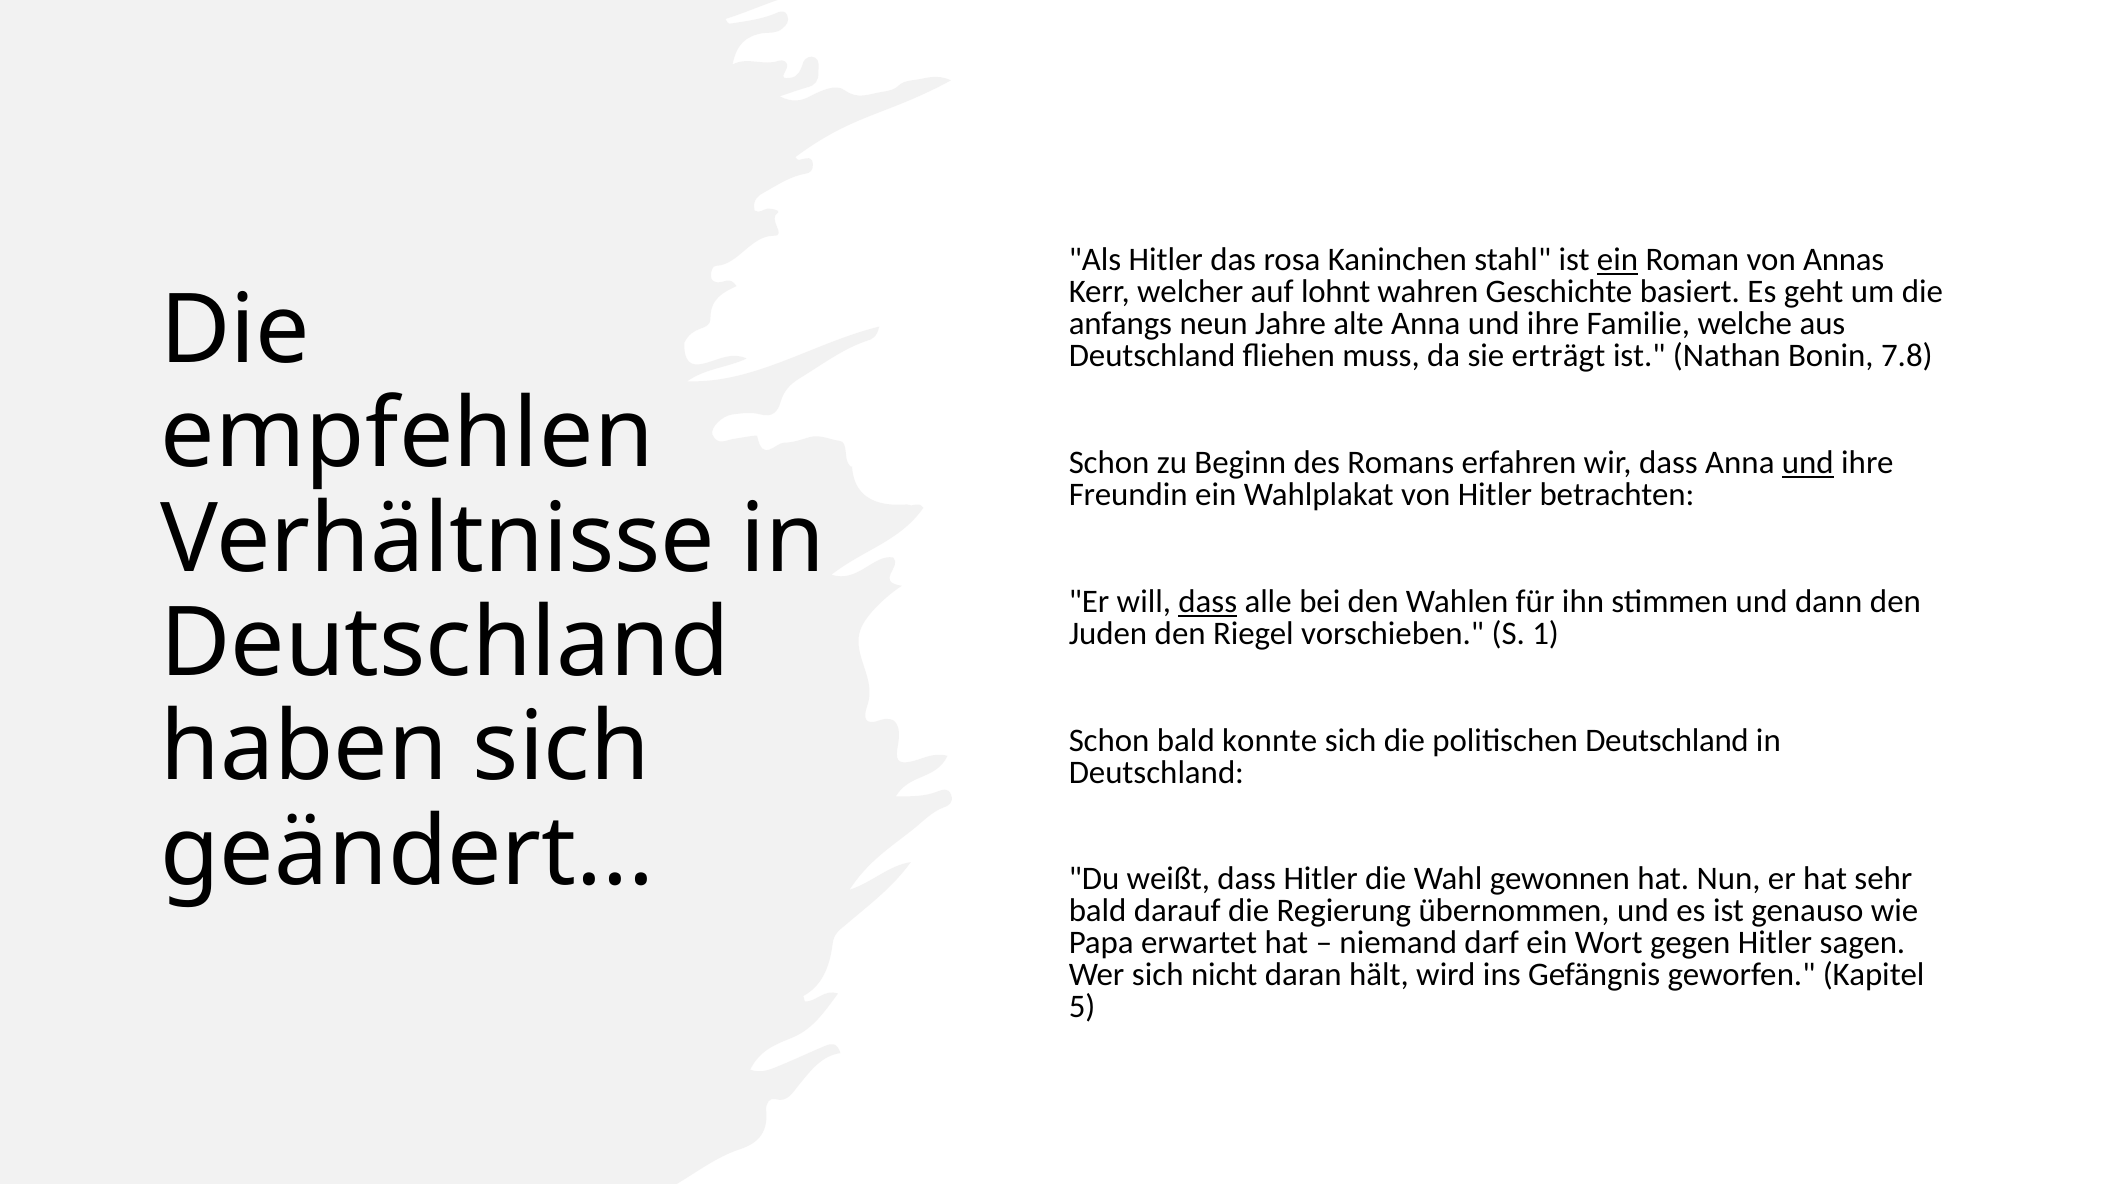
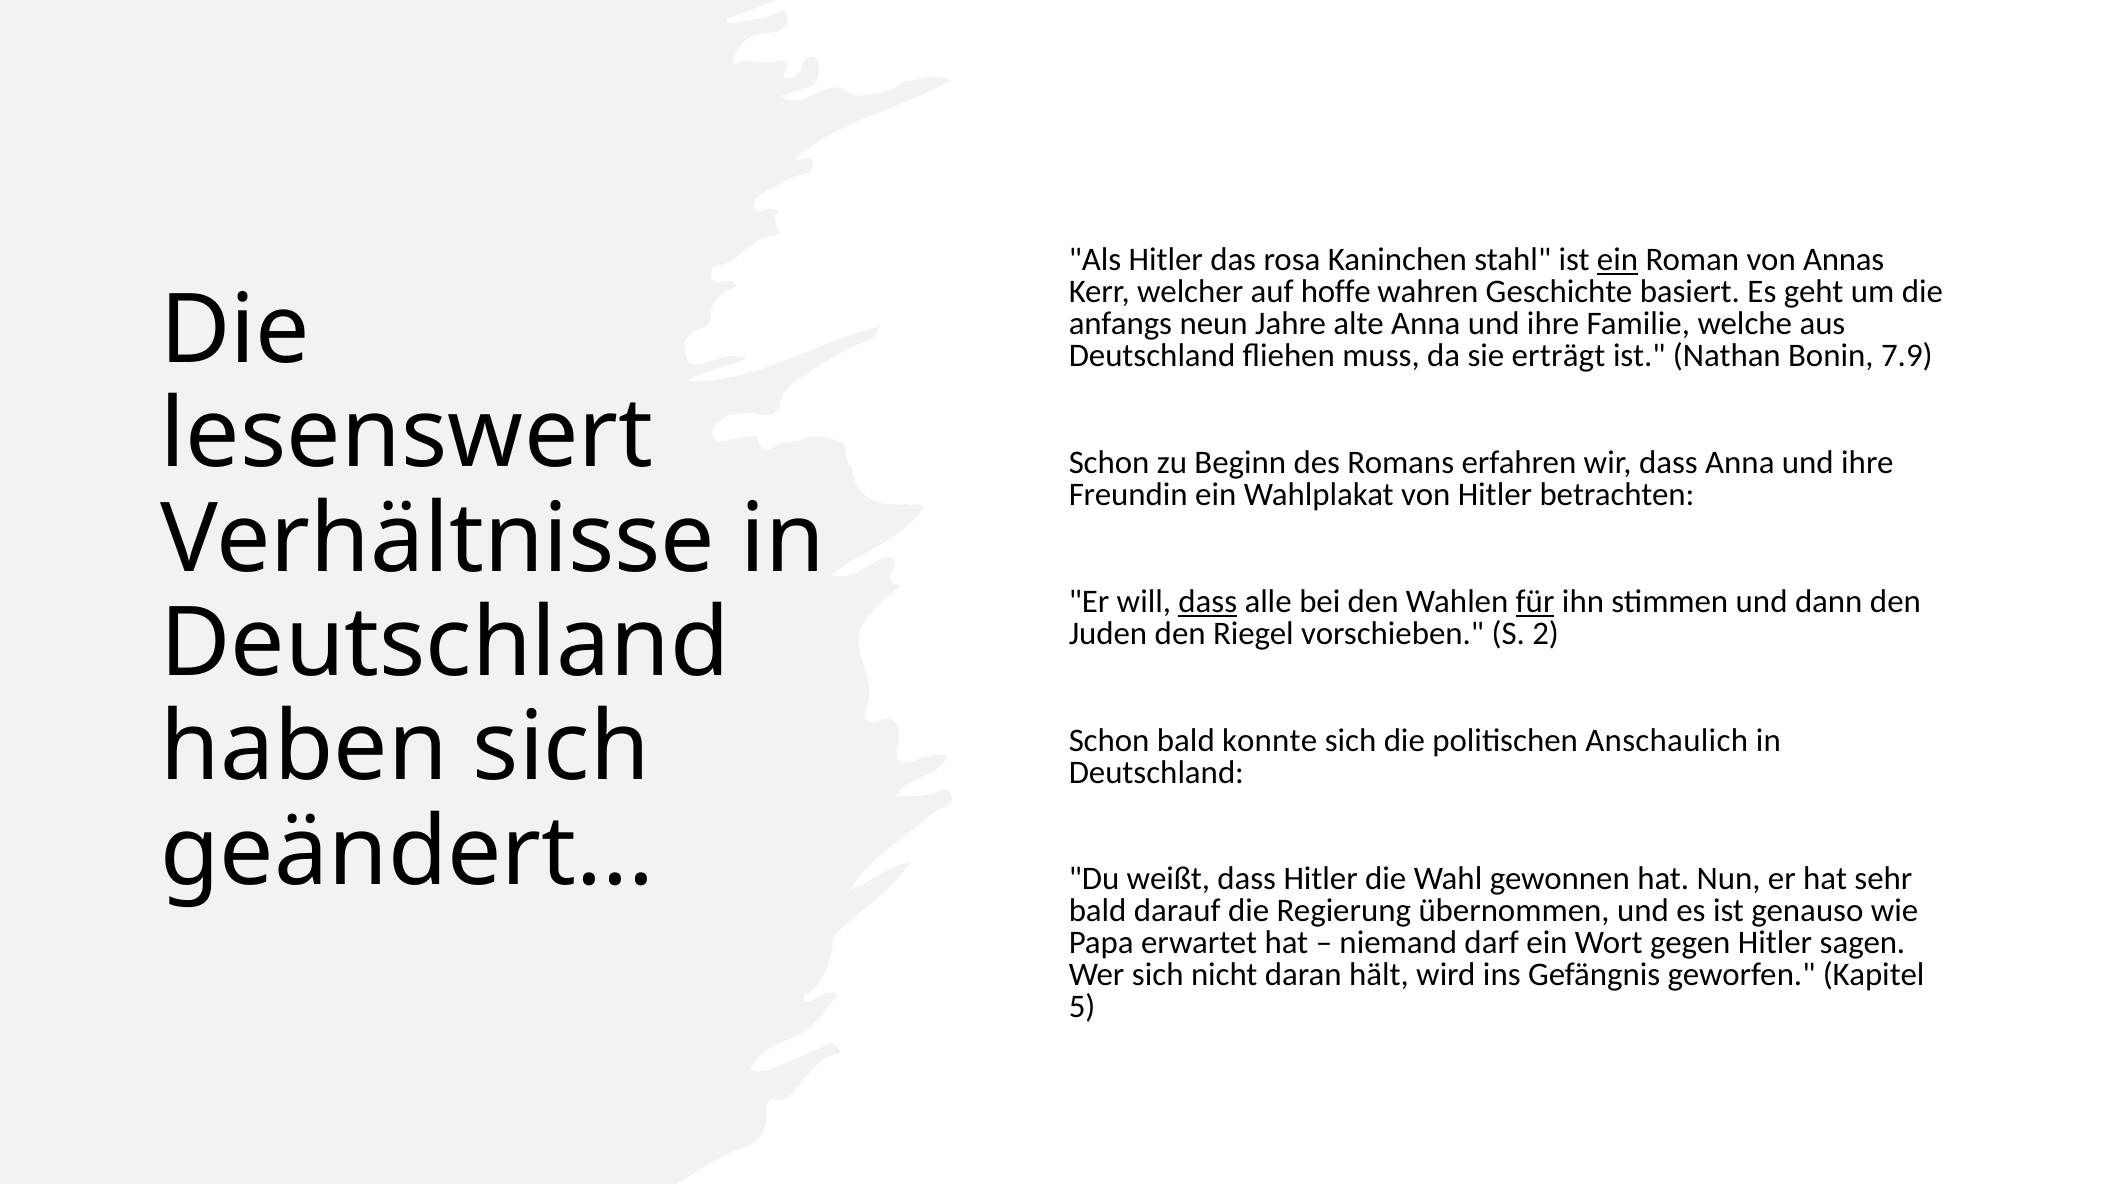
lohnt: lohnt -> hoffe (1336, 292)
7.8: 7.8 -> 7.9 (1907, 356)
empfehlen: empfehlen -> lesenswert (407, 435)
und underline: present -> none (1808, 463)
für underline: none -> present (1535, 602)
1: 1 -> 2 (1546, 634)
politischen Deutschland: Deutschland -> Anschaulich (1667, 741)
